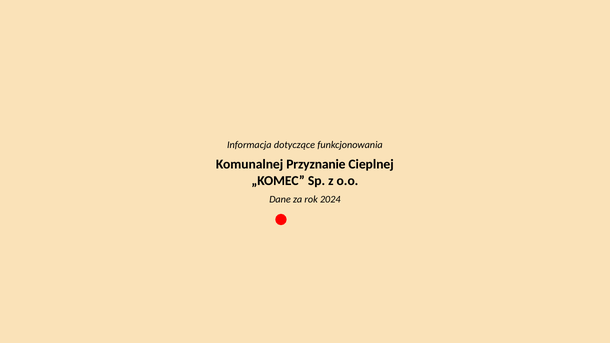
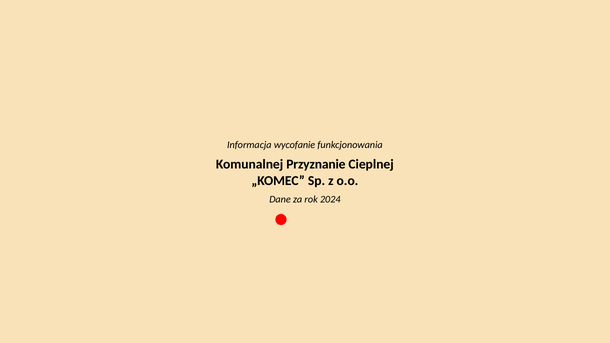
dotyczące: dotyczące -> wycofanie (295, 145)
